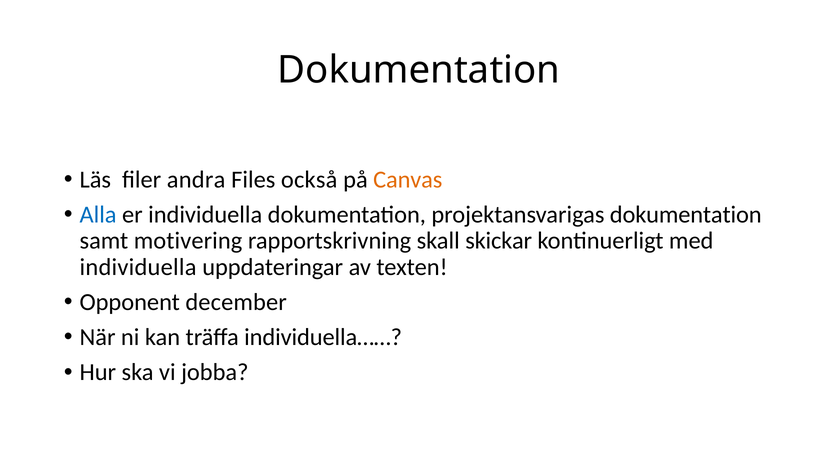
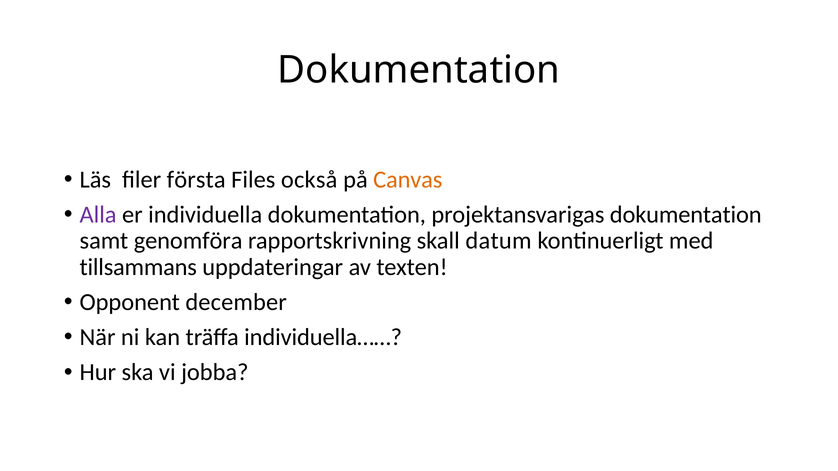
andra: andra -> första (196, 180)
Alla colour: blue -> purple (98, 215)
motivering: motivering -> genomföra (188, 241)
skickar: skickar -> datum (499, 241)
individuella: individuella -> tillsammans (138, 267)
